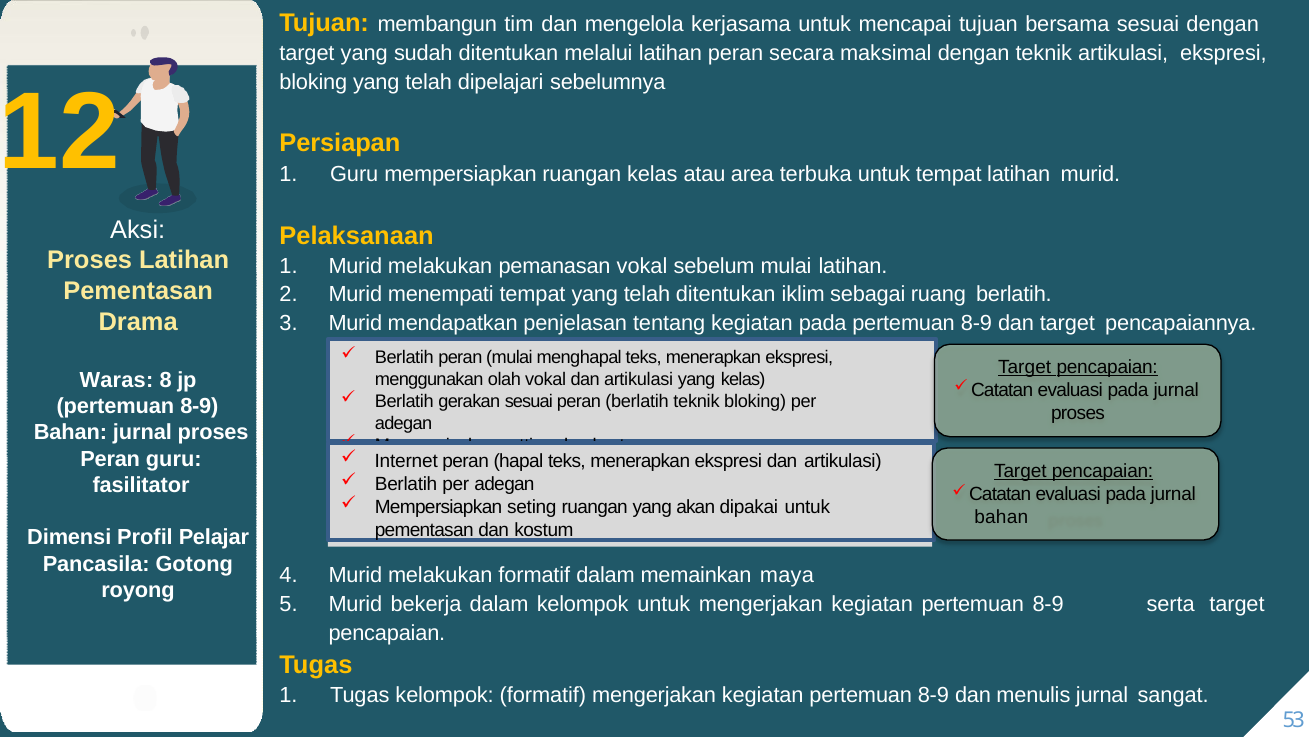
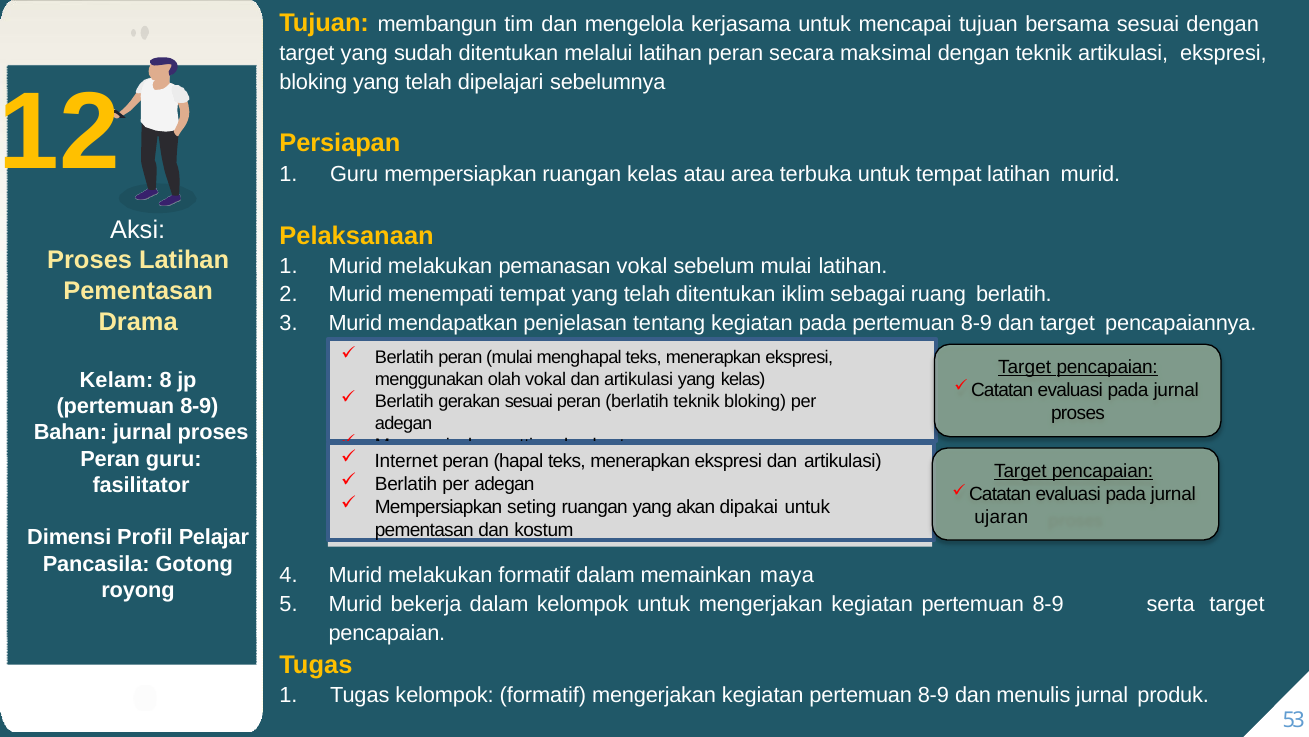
Waras: Waras -> Kelam (116, 380)
bahan: bahan -> ujaran (1001, 517)
sangat: sangat -> produk (1173, 694)
